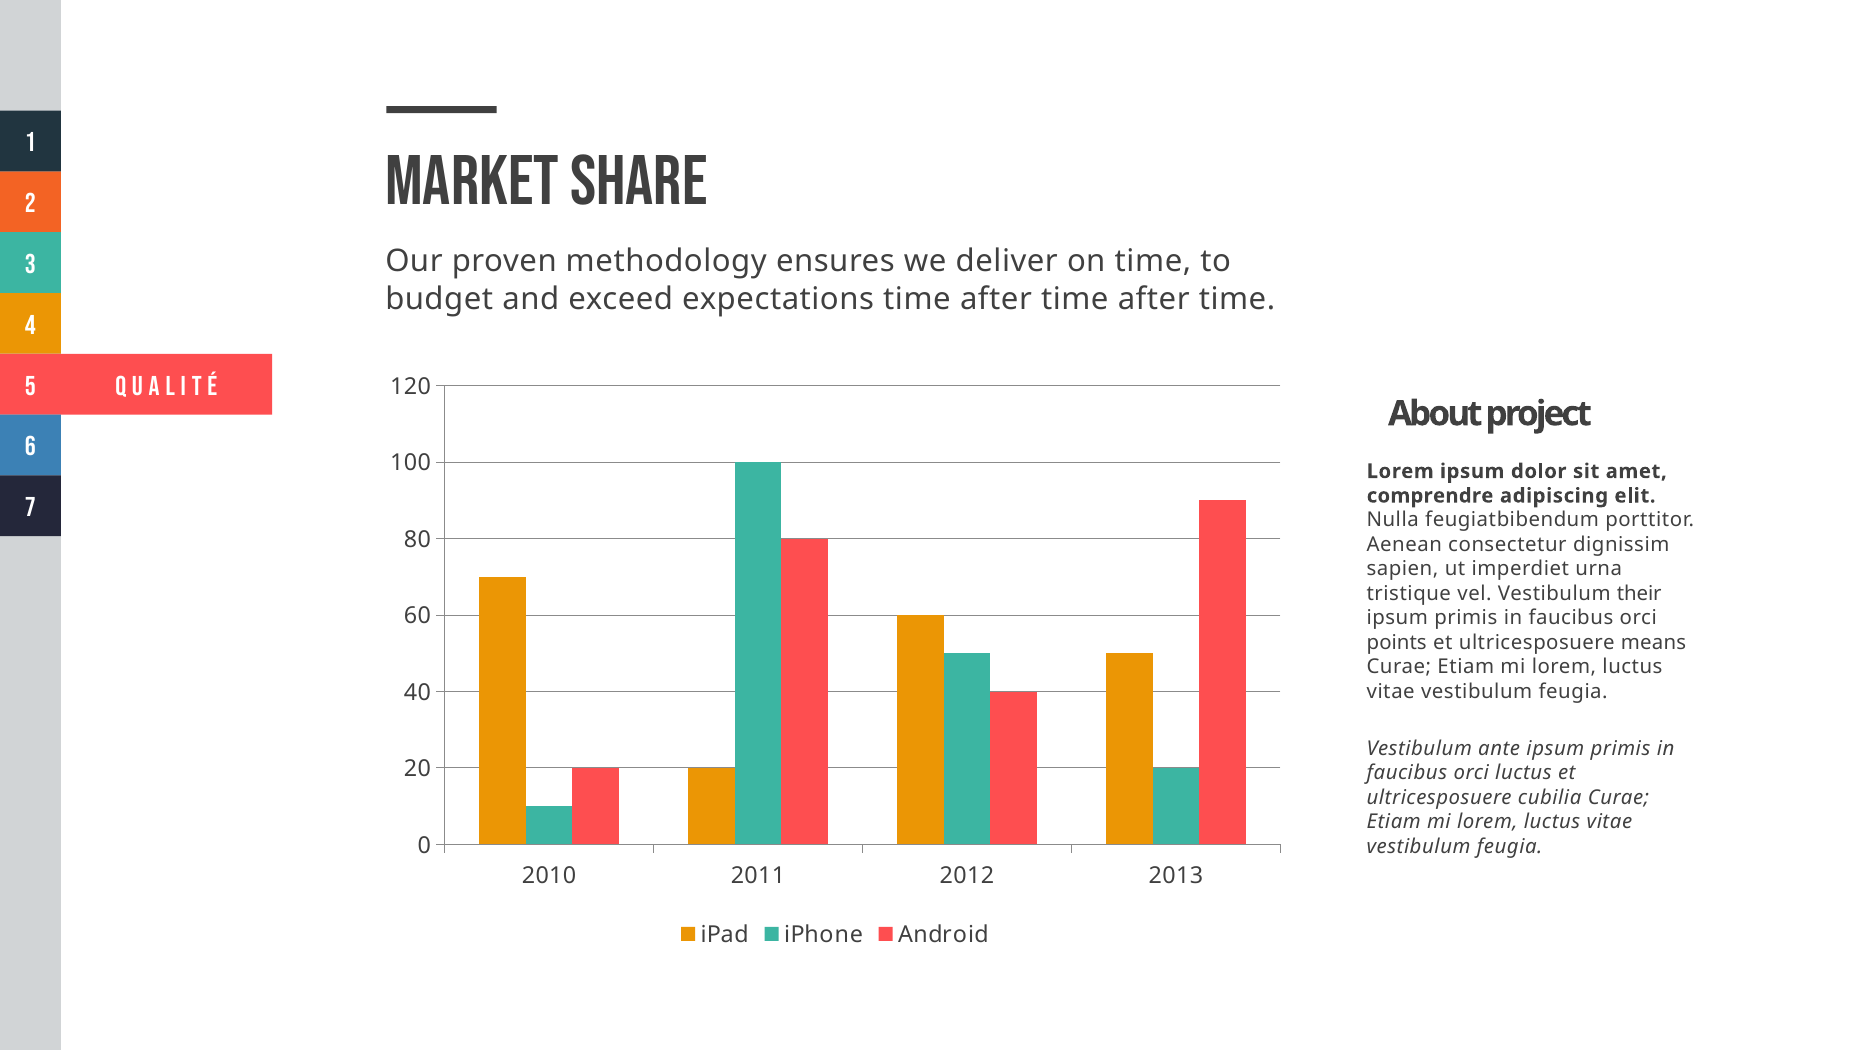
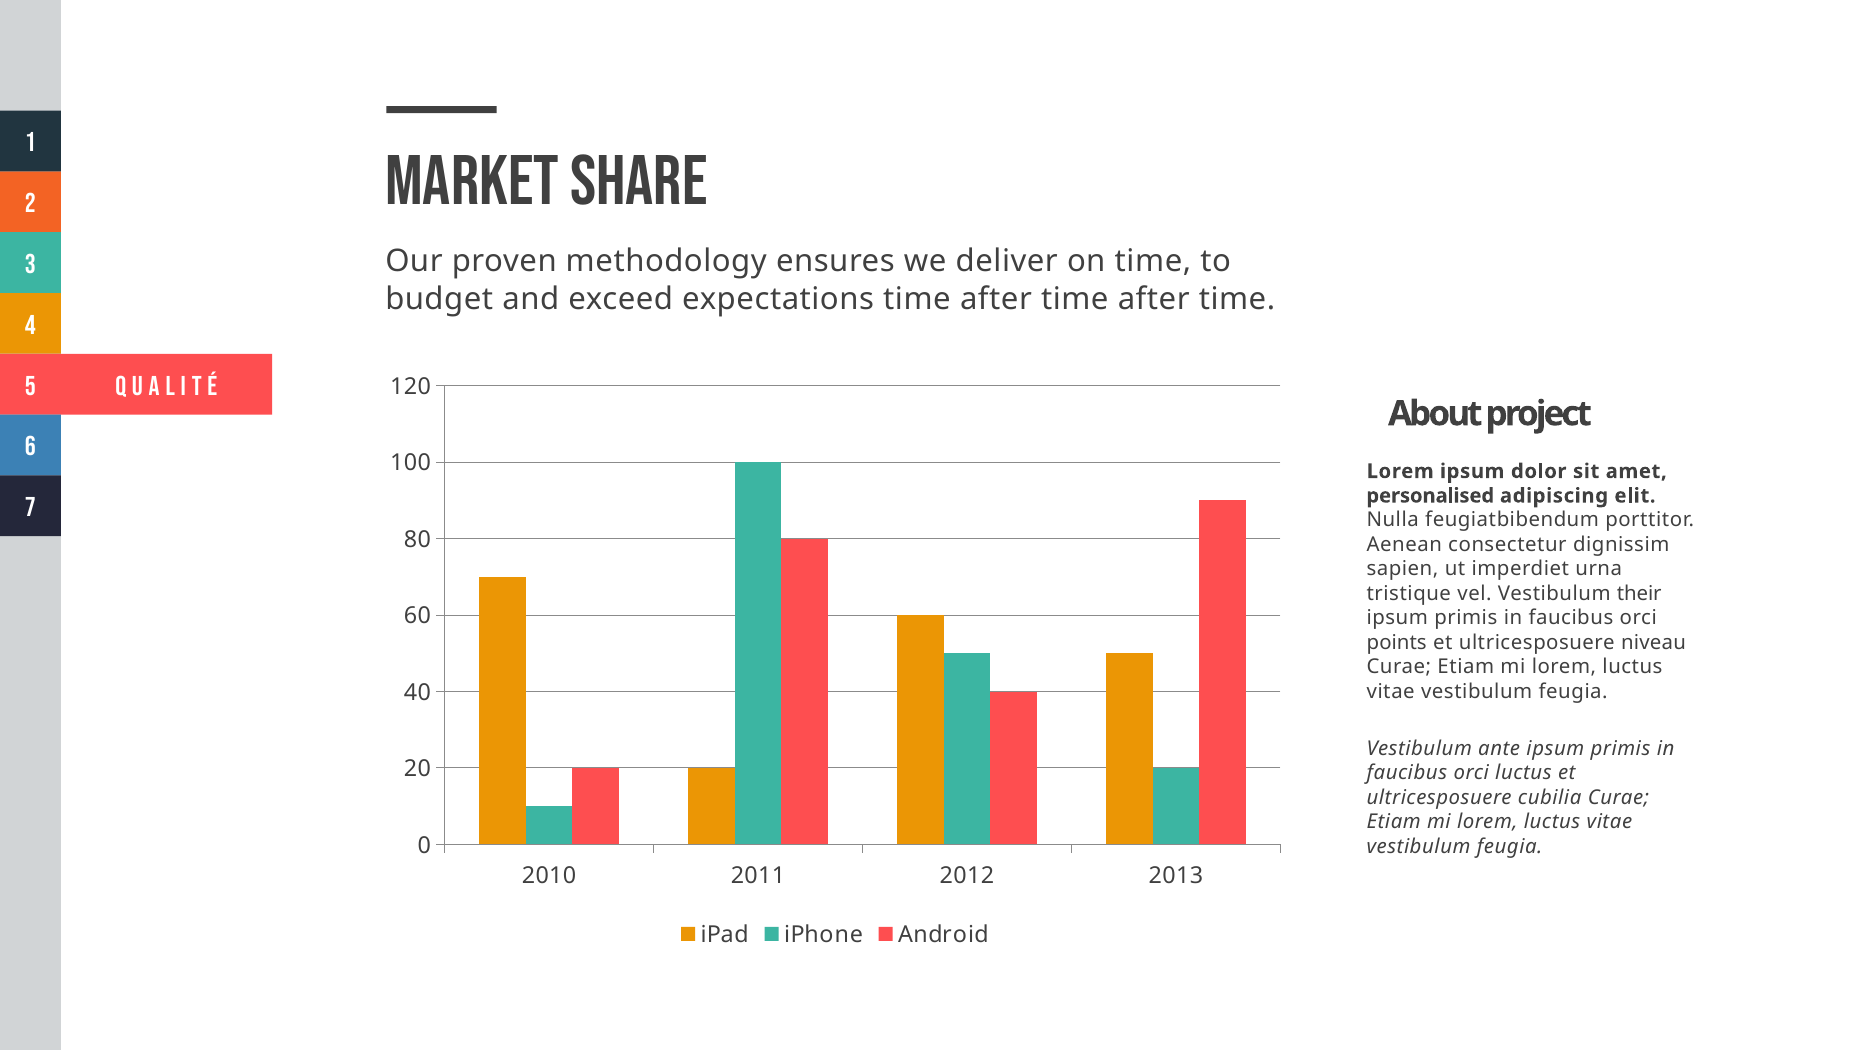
comprendre: comprendre -> personalised (1430, 496)
means: means -> niveau (1654, 643)
